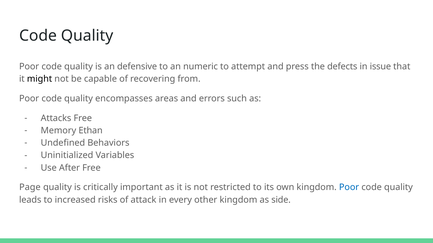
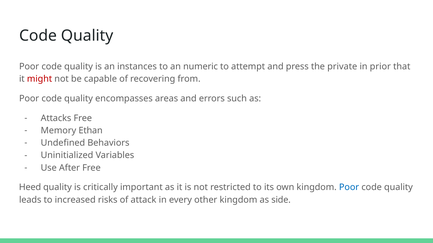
defensive: defensive -> instances (137, 67)
defects: defects -> private (342, 67)
issue: issue -> prior (380, 67)
might colour: black -> red (40, 79)
Page: Page -> Heed (30, 188)
